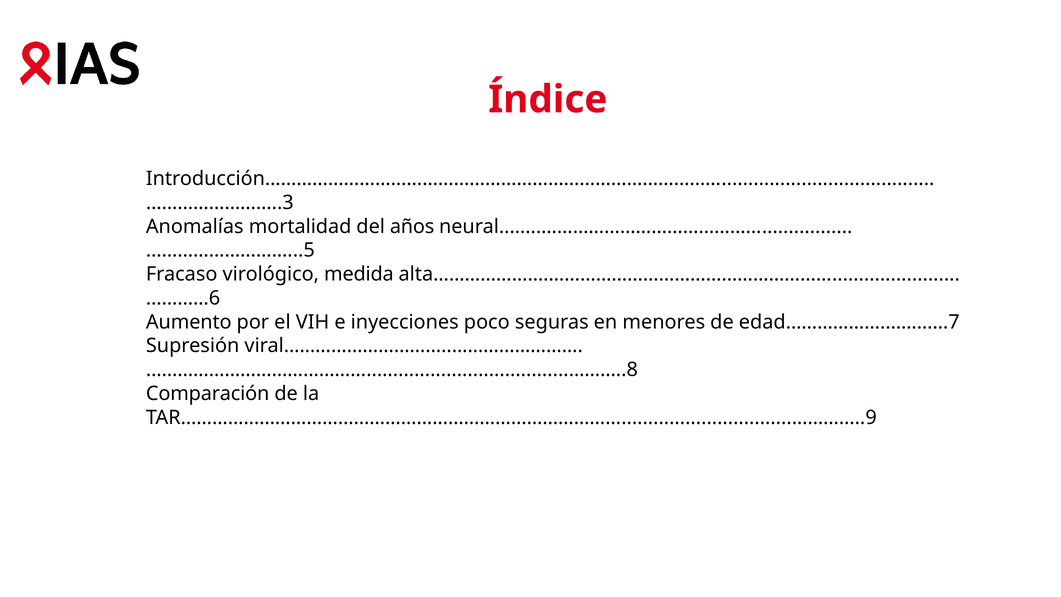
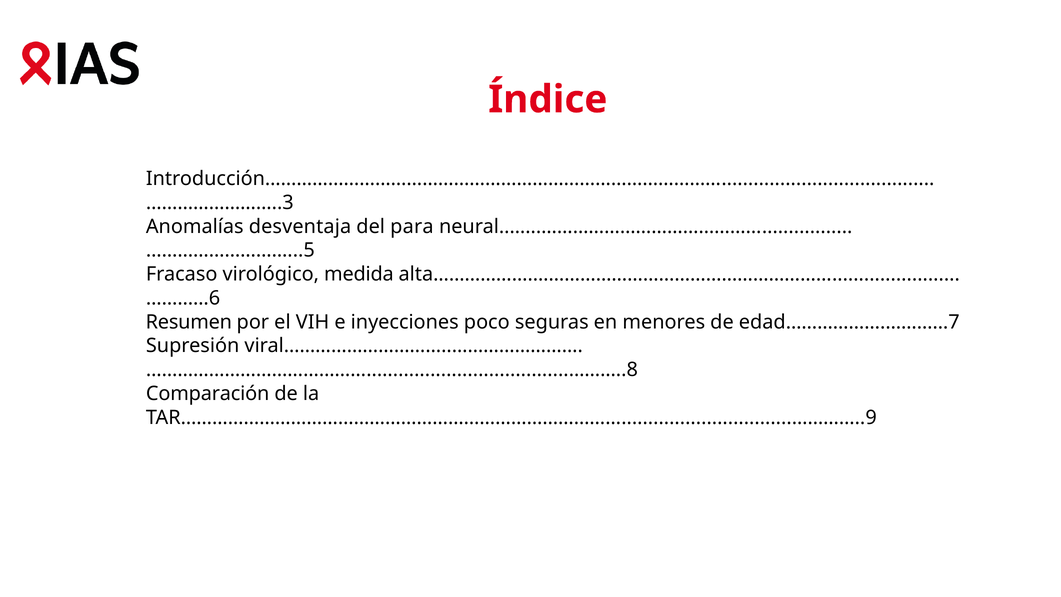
mortalidad: mortalidad -> desventaja (300, 226)
años: años -> para (412, 226)
Aumento: Aumento -> Resumen (189, 322)
